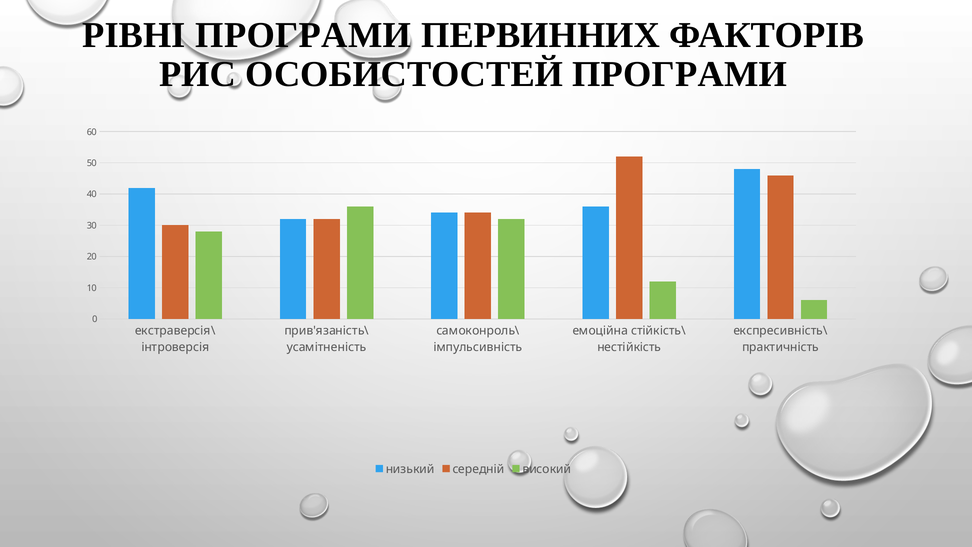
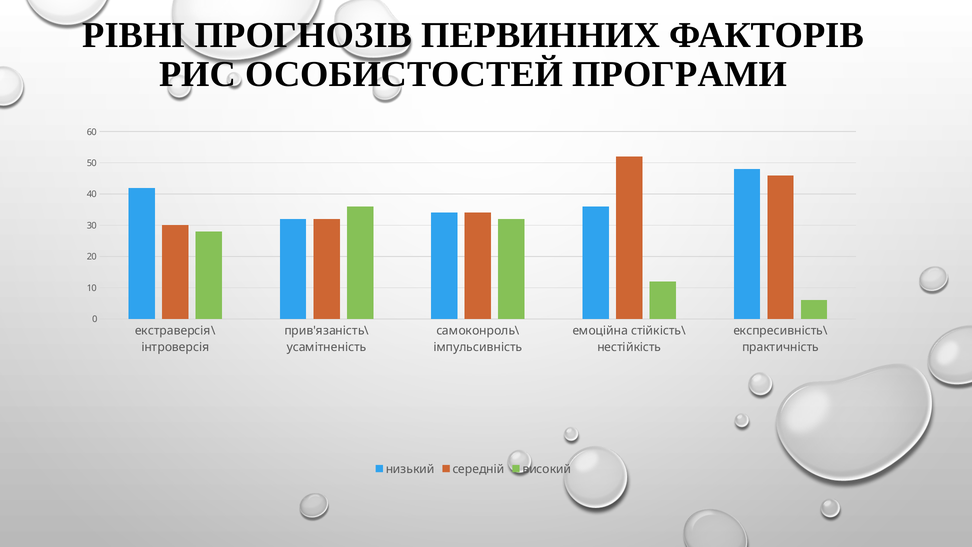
РІВНІ ПРОГРАМИ: ПРОГРАМИ -> ПРОГНОЗІВ (303, 35)
